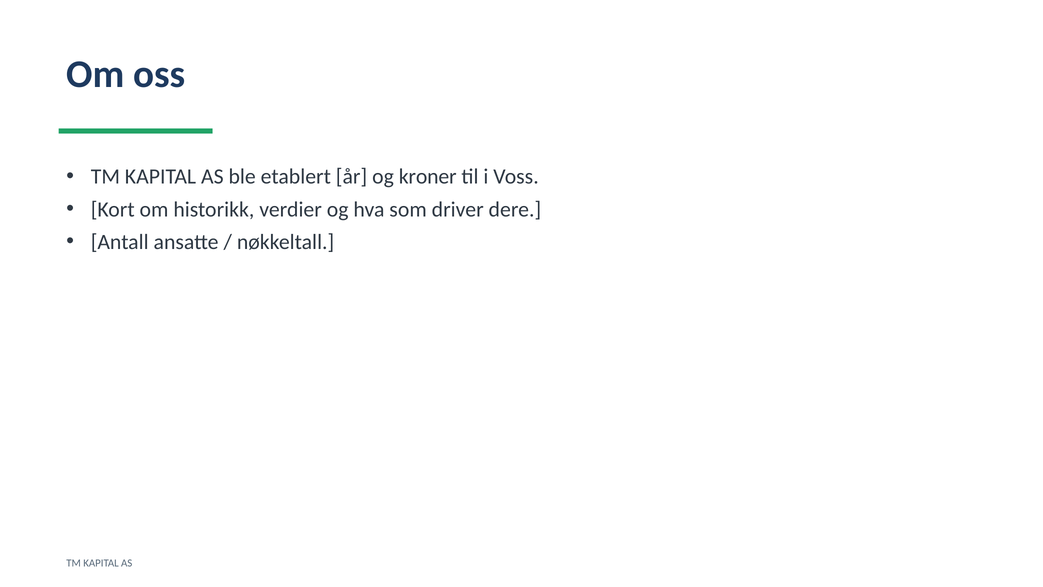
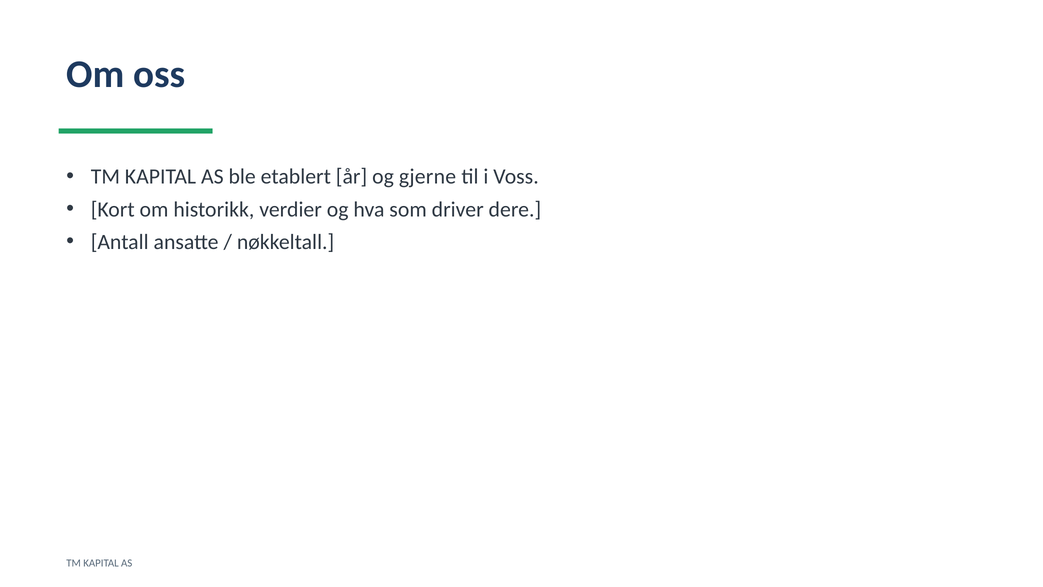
kroner: kroner -> gjerne (428, 177)
